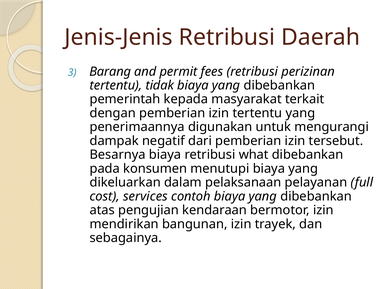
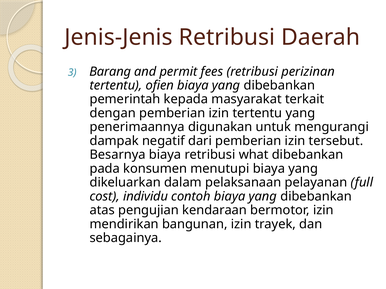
tidak: tidak -> ofien (160, 86)
services: services -> individu (146, 197)
